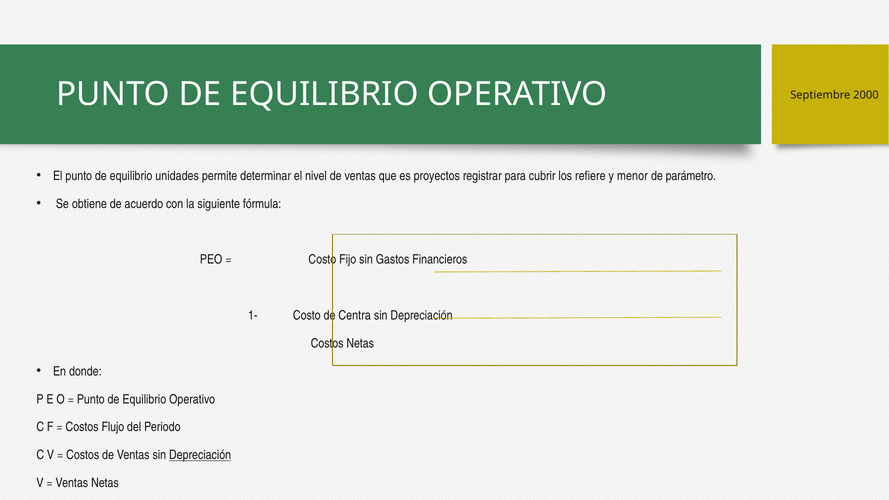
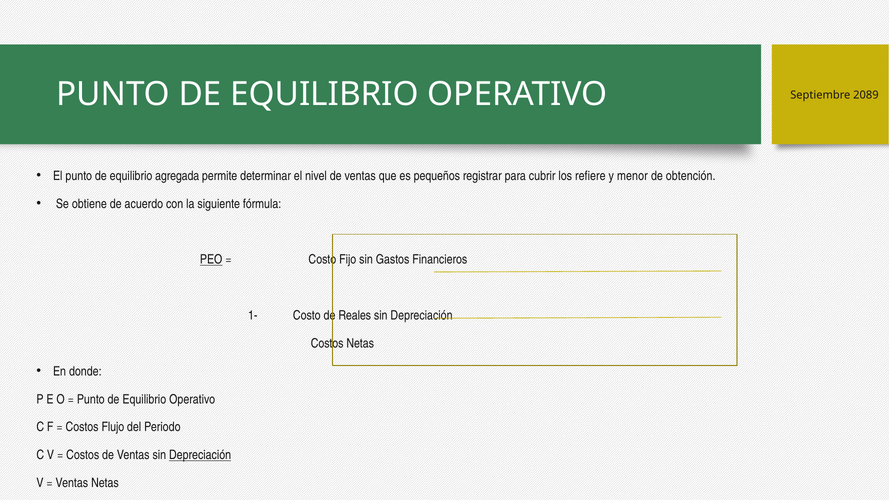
2000: 2000 -> 2089 (866, 95)
unidades: unidades -> agregada (177, 176)
proyectos: proyectos -> pequeños (437, 176)
parámetro: parámetro -> obtención (691, 176)
PEO underline: none -> present (211, 260)
Centra: Centra -> Reales (355, 316)
